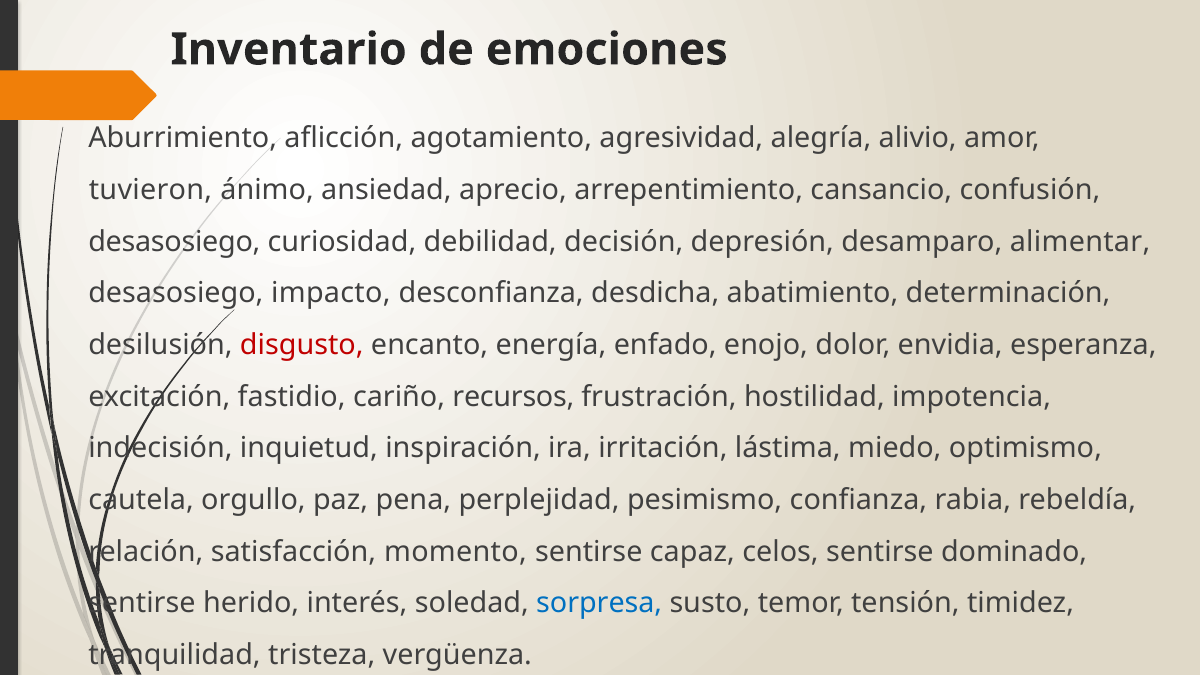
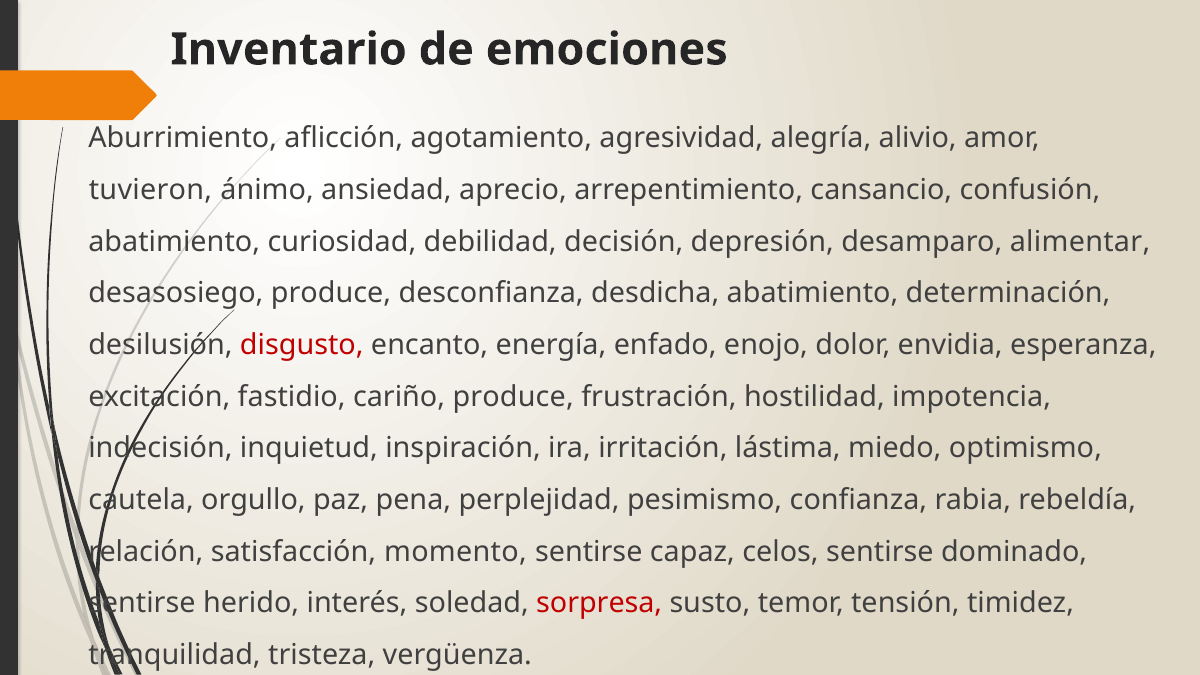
desasosiego: desasosiego -> abatimiento (174, 242)
desasosiego impacto: impacto -> produce (331, 293)
cariño recursos: recursos -> produce (513, 397)
sorpresa colour: blue -> red (599, 603)
